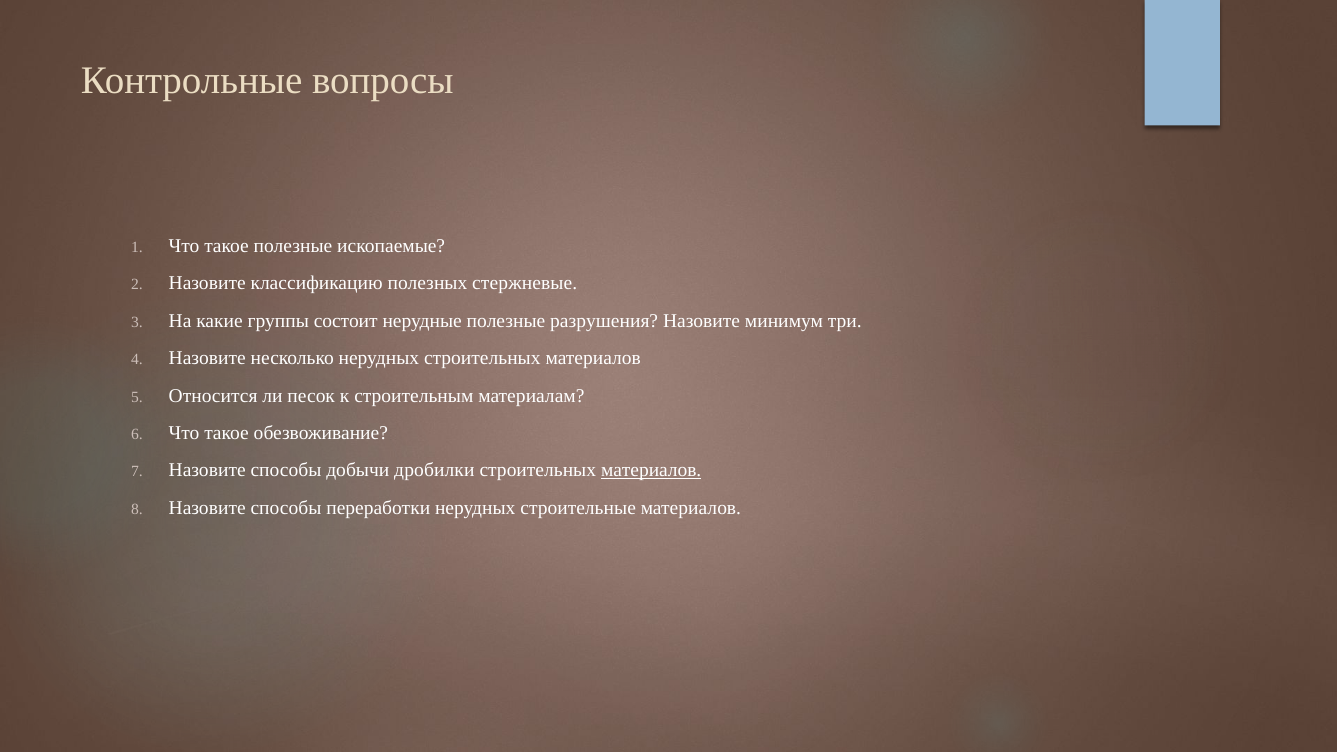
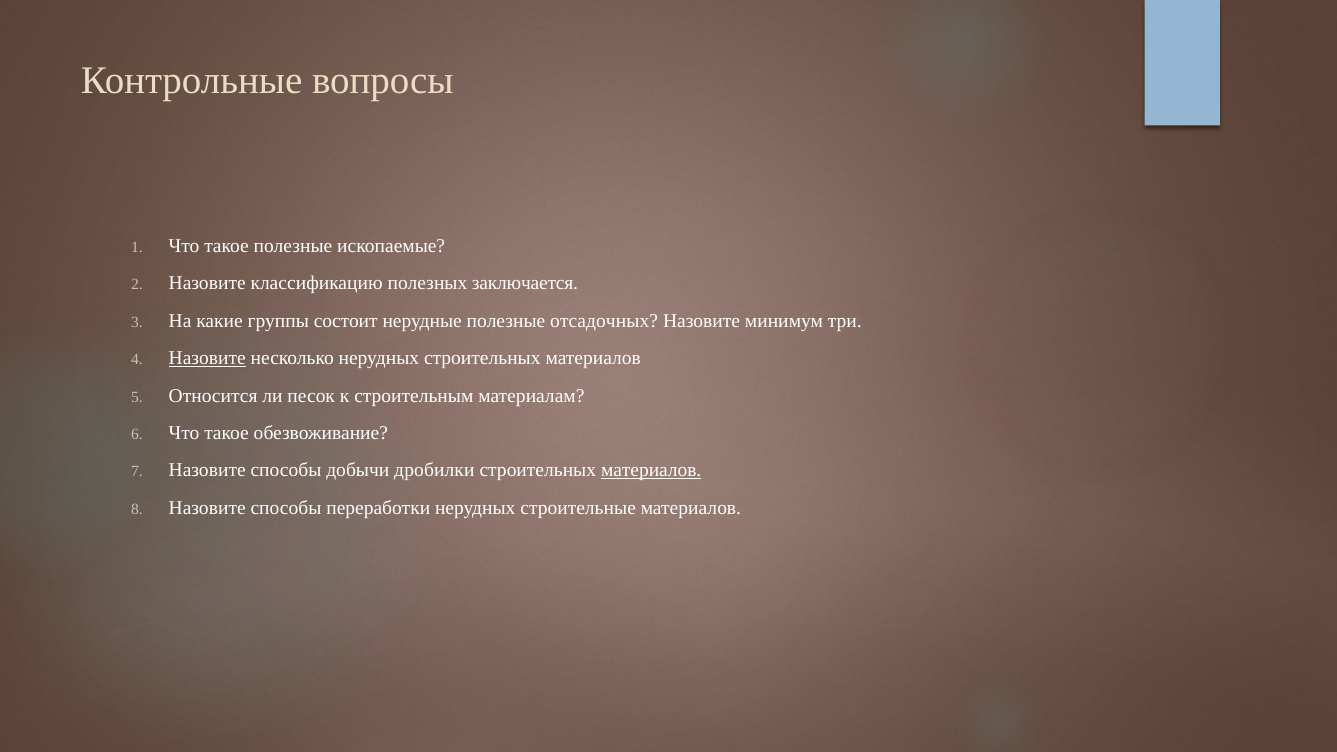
стержневые: стержневые -> заключается (525, 283)
разрушения: разрушения -> отсадочных (604, 321)
Назовите underline: none -> present (207, 358)
